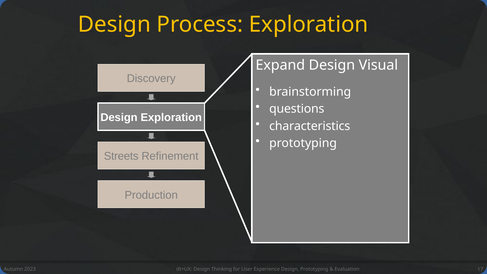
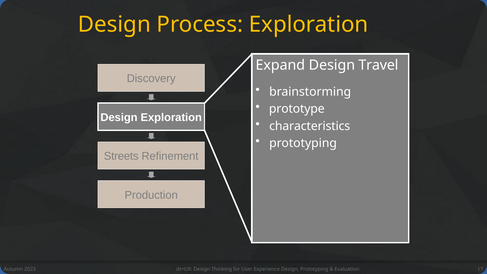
Visual: Visual -> Travel (378, 65)
questions: questions -> prototype (297, 109)
